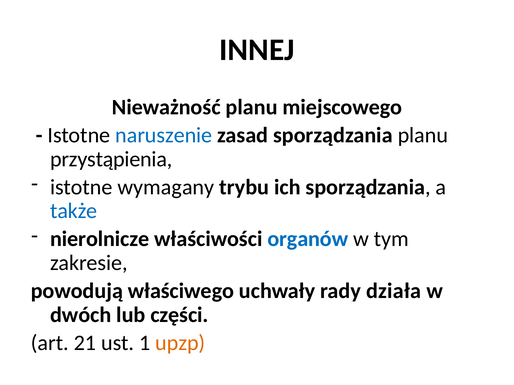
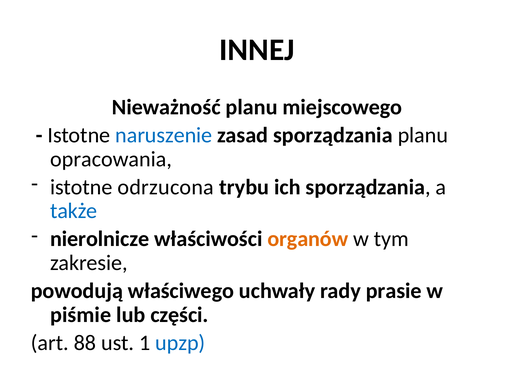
przystąpienia: przystąpienia -> opracowania (111, 159)
wymagany: wymagany -> odrzucona (166, 187)
organów colour: blue -> orange (308, 239)
działa: działa -> prasie (394, 291)
dwóch: dwóch -> piśmie (81, 315)
21: 21 -> 88 (85, 343)
upzp colour: orange -> blue (180, 343)
